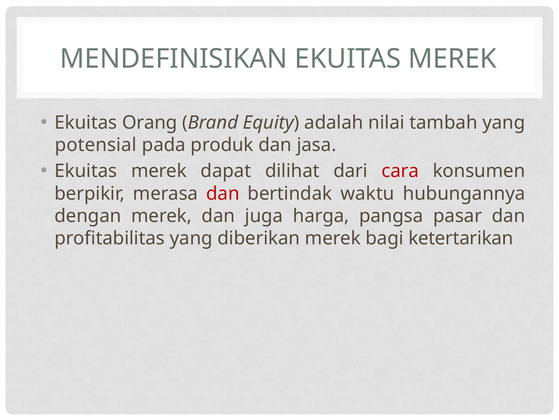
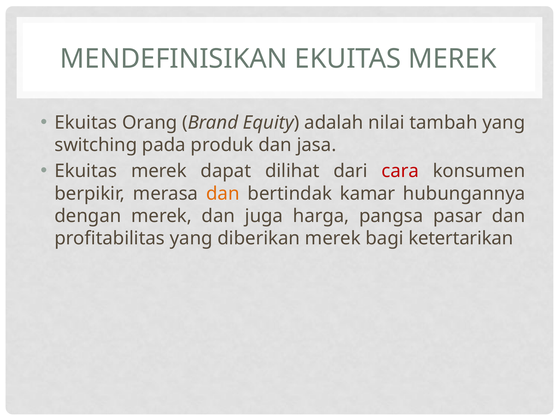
potensial: potensial -> switching (96, 145)
dan colour: red -> orange (223, 193)
waktu: waktu -> kamar (368, 193)
